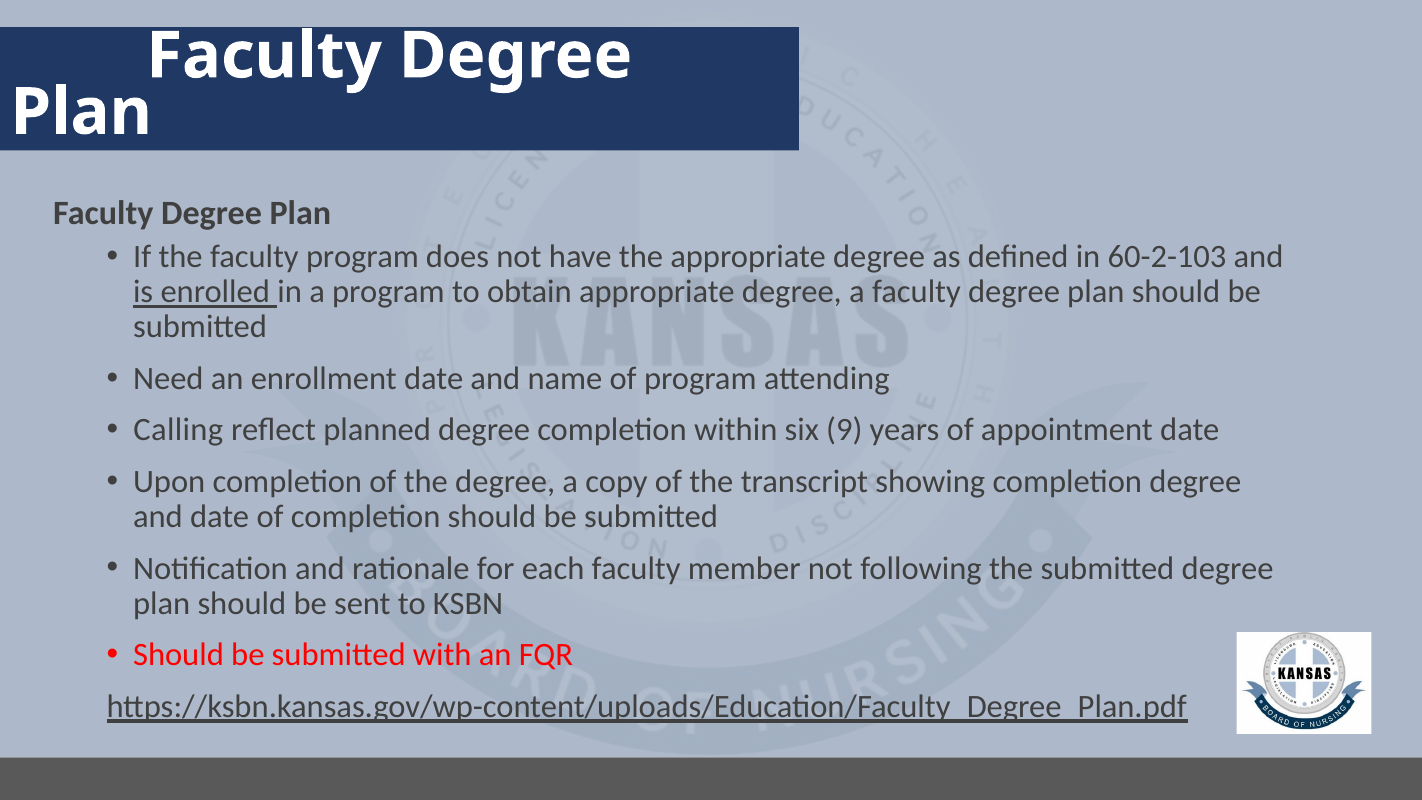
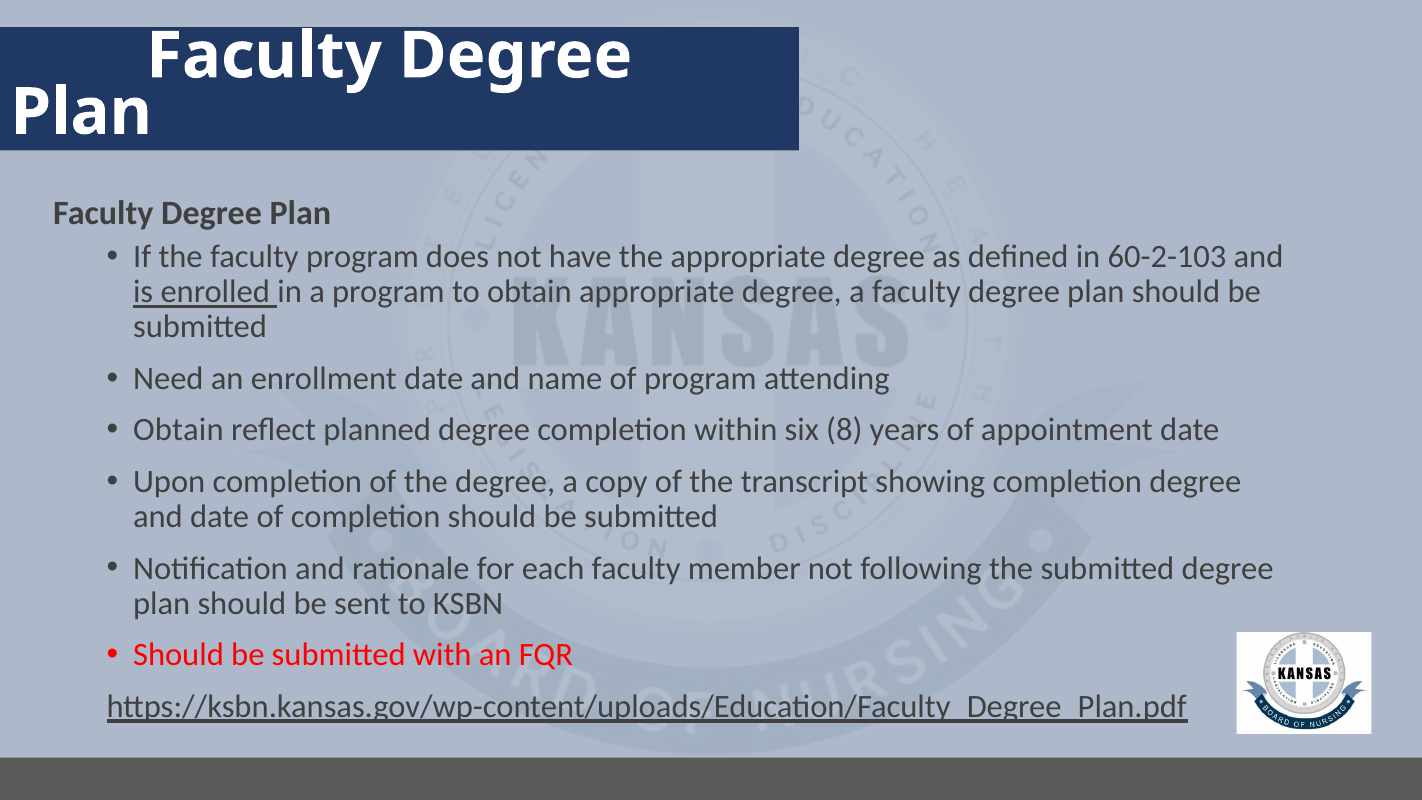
Calling: Calling -> Obtain (178, 430)
9: 9 -> 8 (844, 430)
